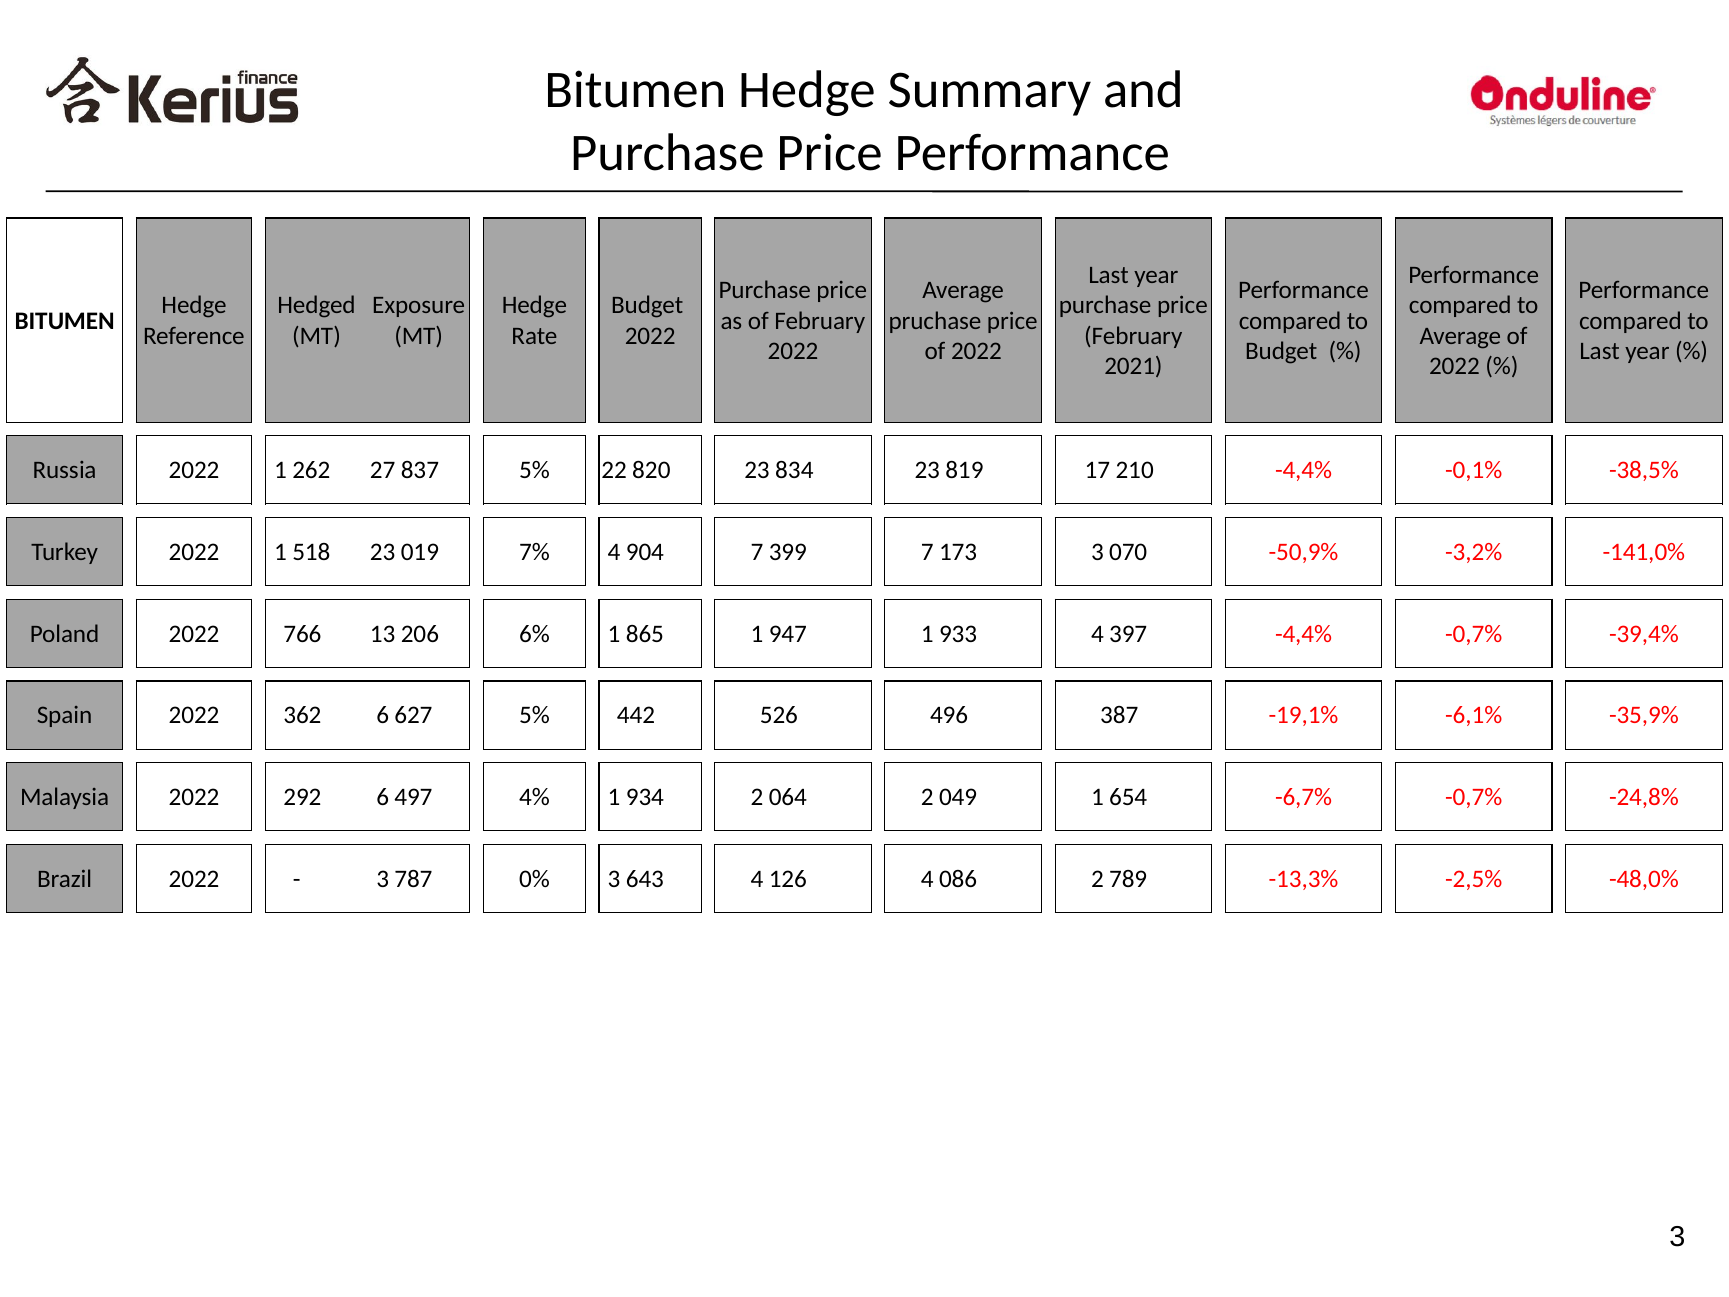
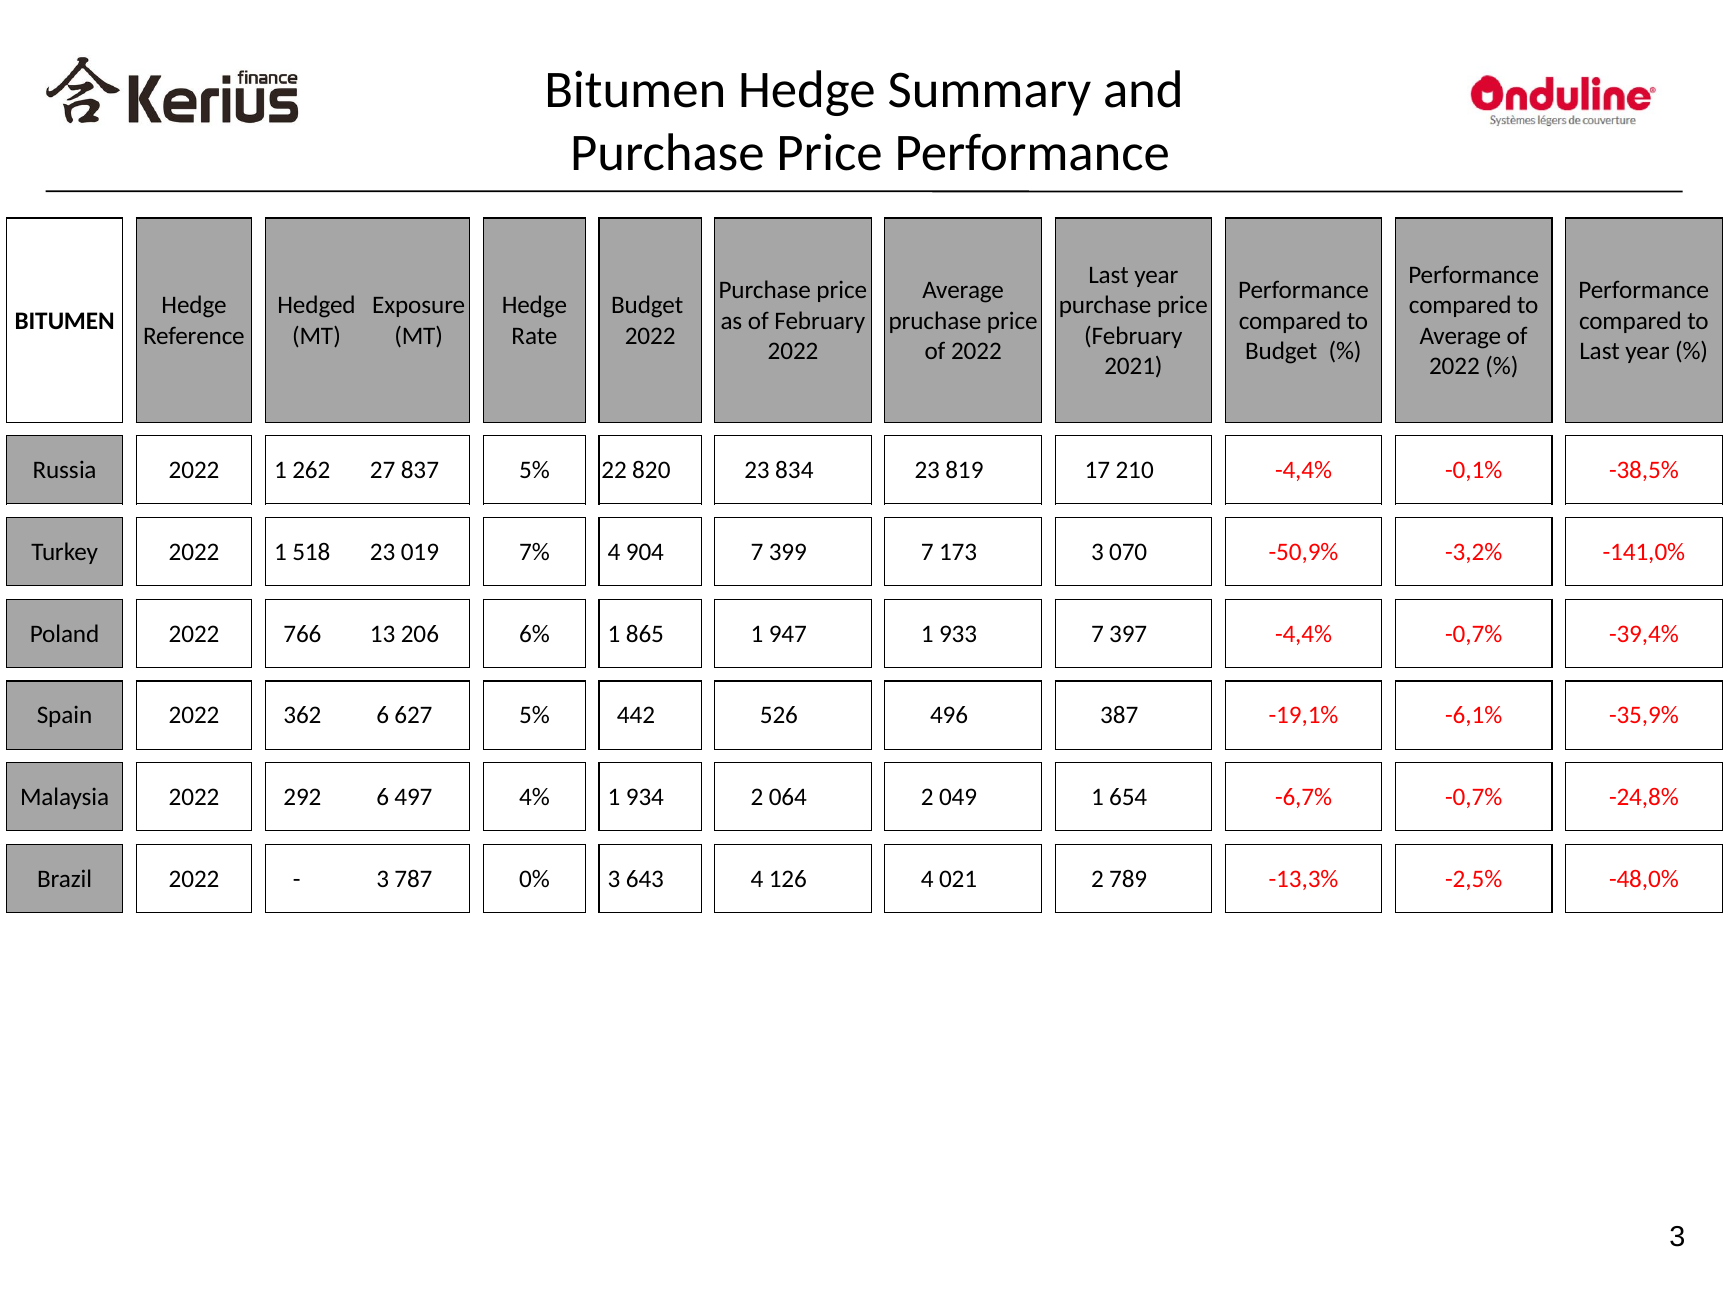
933 4: 4 -> 7 (1097, 634)
086: 086 -> 021 (958, 879)
